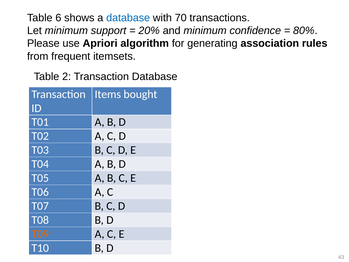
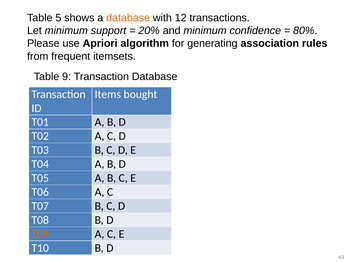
6: 6 -> 5 (58, 18)
database colour: blue -> orange (128, 18)
70: 70 -> 12 (181, 18)
2: 2 -> 9 (67, 77)
